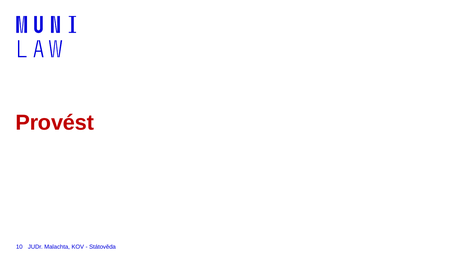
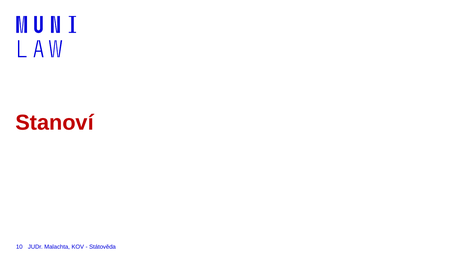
Provést: Provést -> Stanoví (55, 123)
